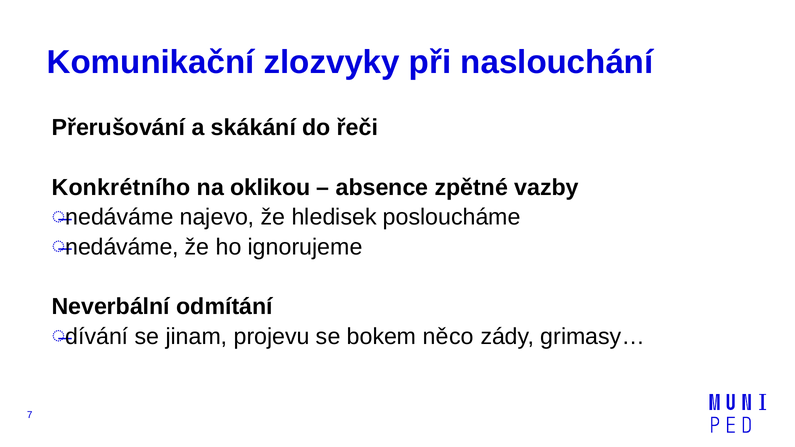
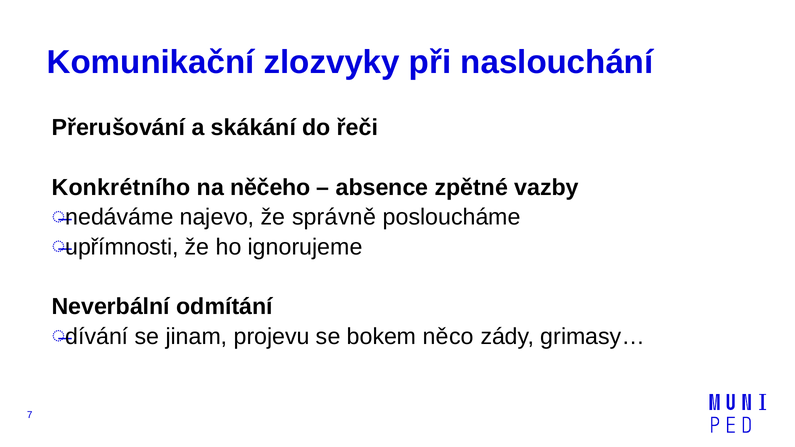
oklikou: oklikou -> něčeho (270, 187)
hledisek: hledisek -> správně (334, 217)
nedáváme: nedáváme -> upřímnosti (122, 247)
